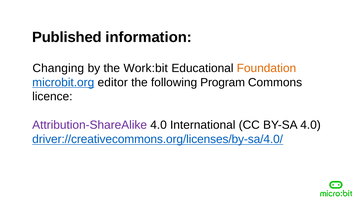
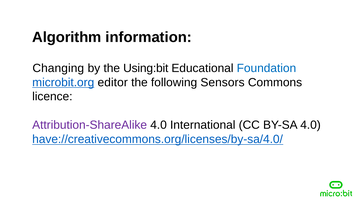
Published: Published -> Algorithm (67, 37)
Work:bit: Work:bit -> Using:bit (146, 68)
Foundation colour: orange -> blue (266, 68)
Program: Program -> Sensors (223, 82)
driver://creativecommons.org/licenses/by-sa/4.0/: driver://creativecommons.org/licenses/by-sa/4.0/ -> have://creativecommons.org/licenses/by-sa/4.0/ (158, 139)
